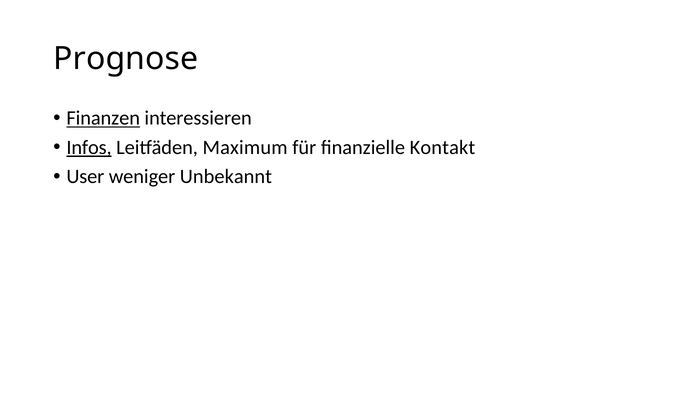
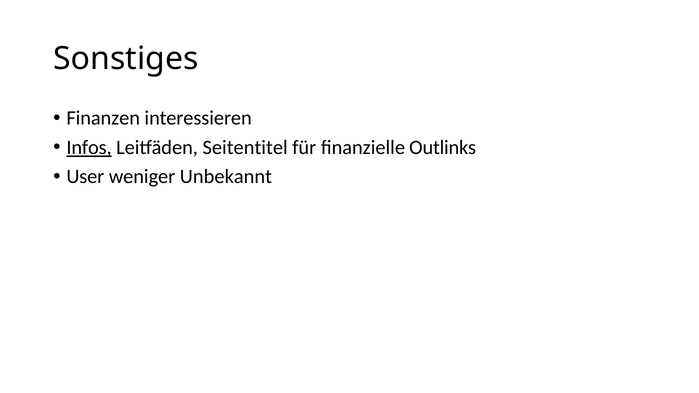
Prognose: Prognose -> Sonstiges (126, 59)
Finanzen underline: present -> none (103, 118)
Maximum: Maximum -> Seitentitel (245, 147)
Kontakt: Kontakt -> Outlinks (443, 147)
